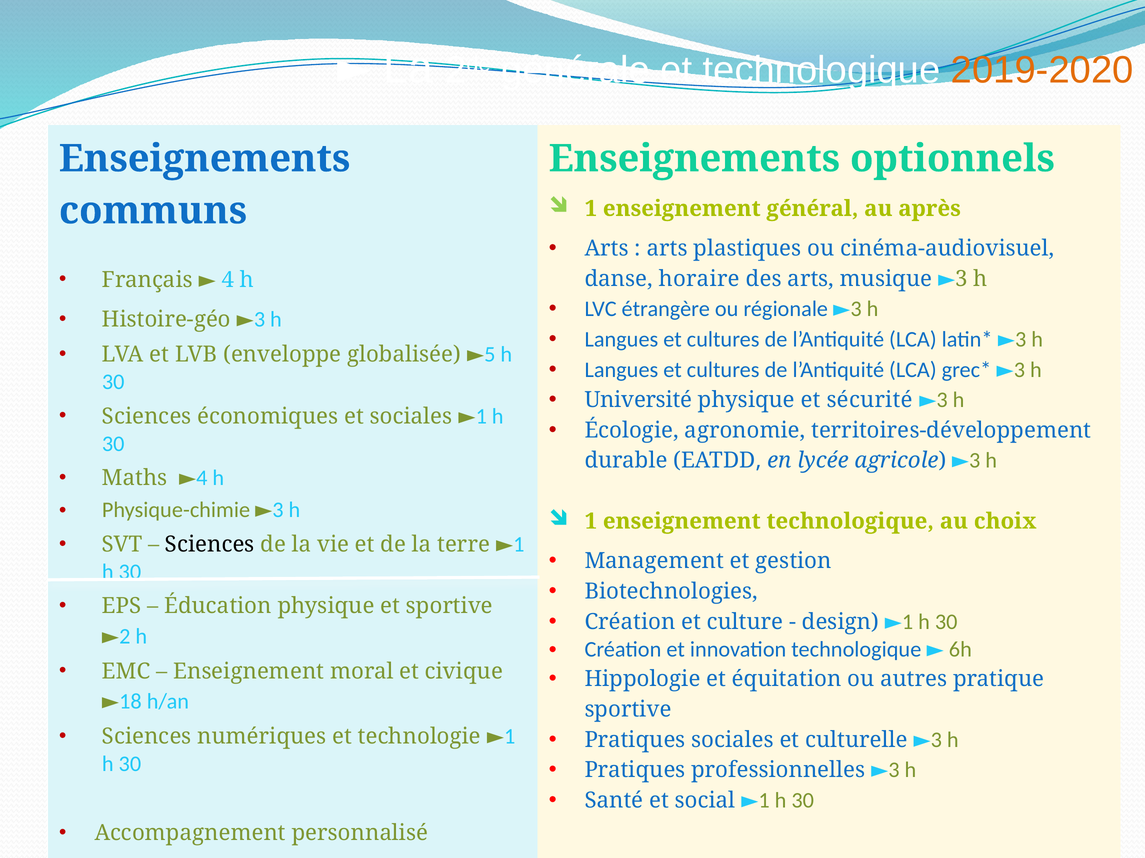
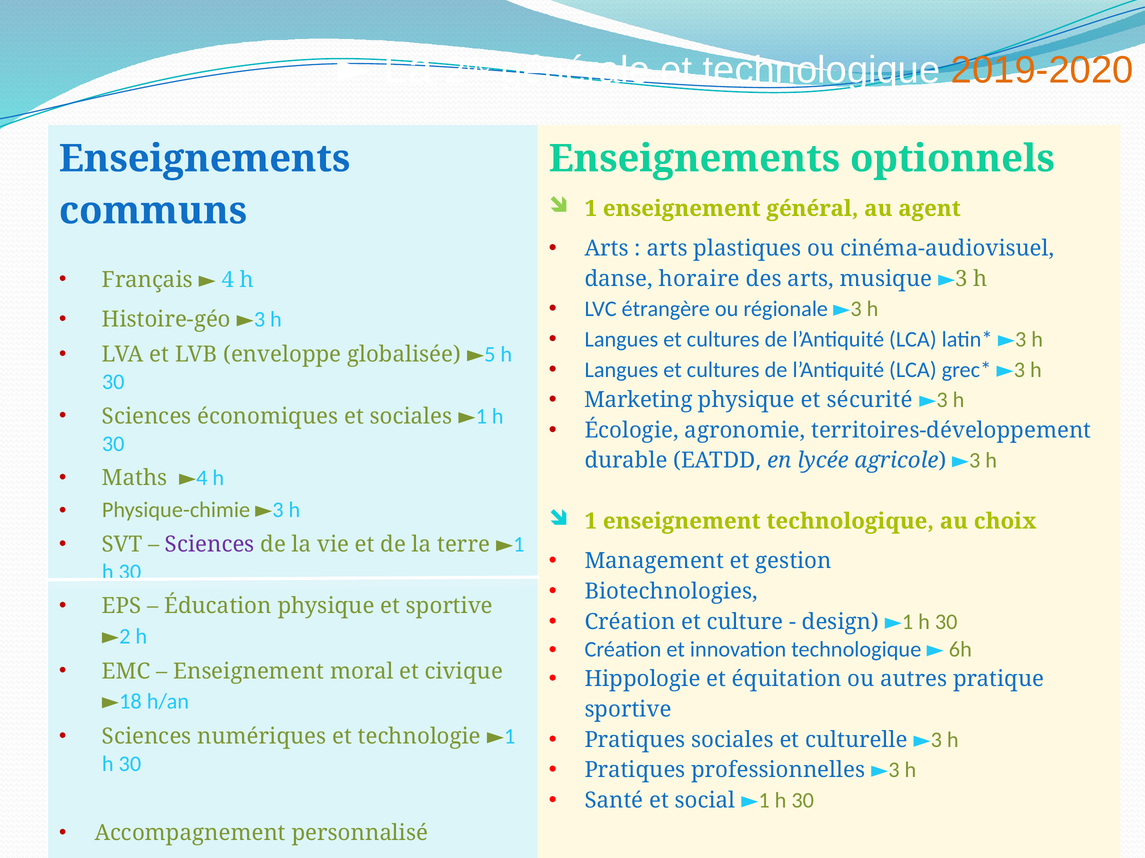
après: après -> agent (929, 209)
Université: Université -> Marketing (638, 400)
Sciences colour: black -> purple (210, 545)
